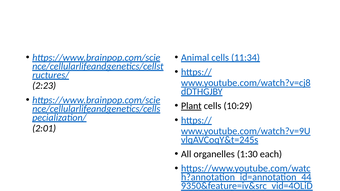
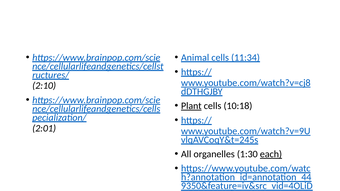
2:23: 2:23 -> 2:10 (44, 86)
10:29: 10:29 -> 10:18 (238, 106)
each underline: none -> present (271, 154)
